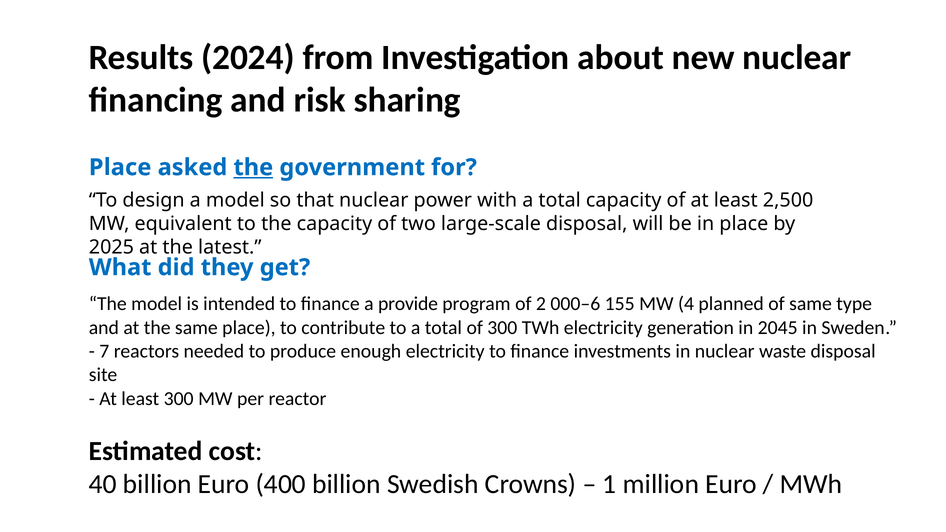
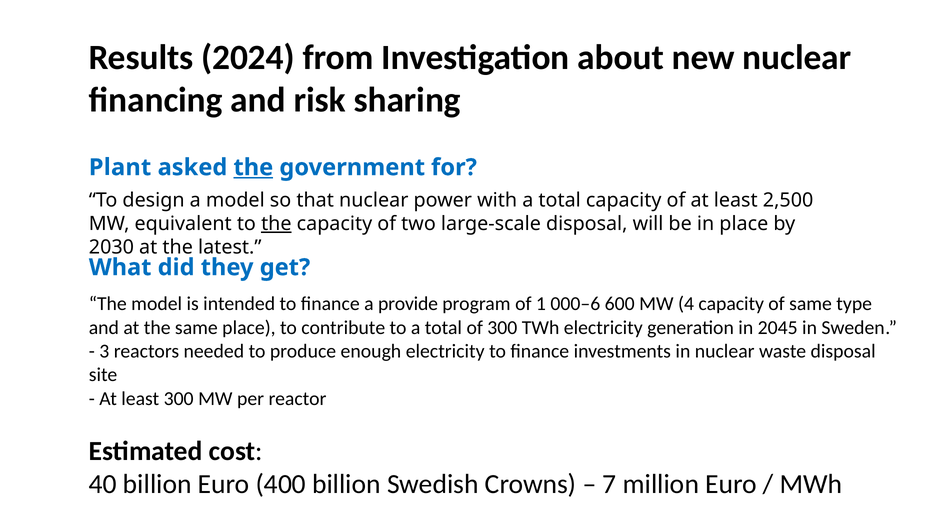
Place: Place -> Plant (120, 167)
the underline: none -> present (276, 224)
2025: 2025 -> 2030 (111, 248)
2: 2 -> 1 (541, 304)
155: 155 -> 600 (620, 304)
4 planned: planned -> capacity (731, 304)
7: 7 -> 3 (104, 351)
1: 1 -> 7 (609, 484)
